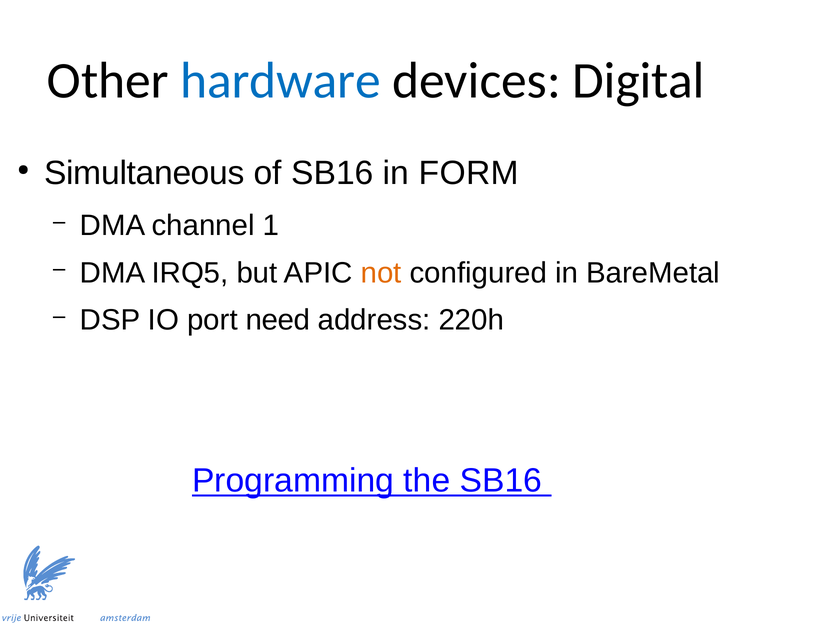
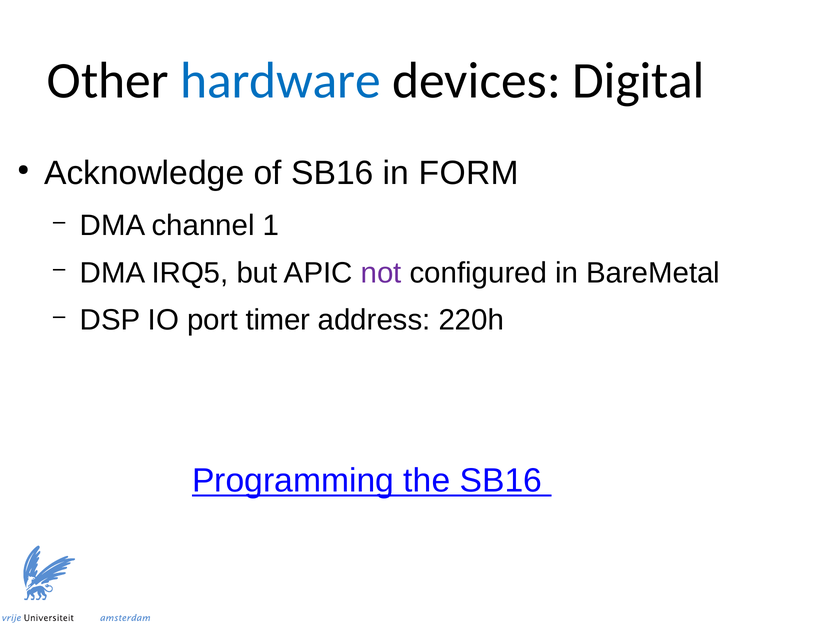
Simultaneous: Simultaneous -> Acknowledge (144, 173)
not colour: orange -> purple (381, 273)
need: need -> timer (278, 320)
